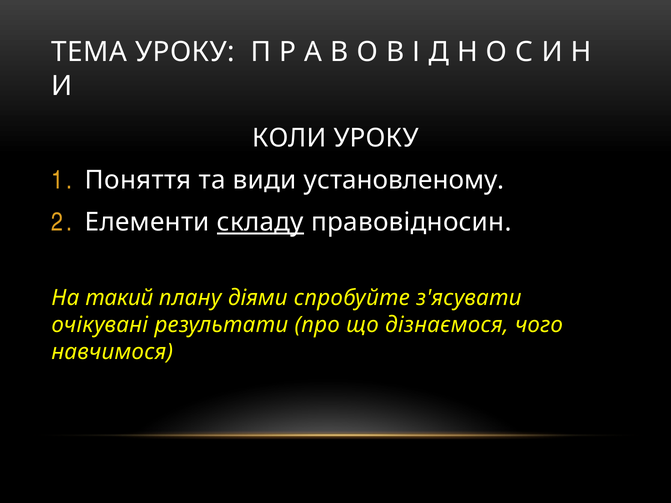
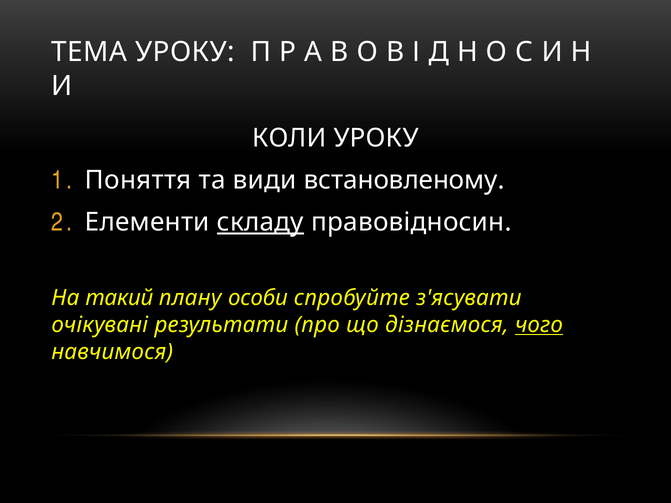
установленому: установленому -> встановленому (404, 180)
діями: діями -> особи (258, 298)
чого underline: none -> present (539, 325)
